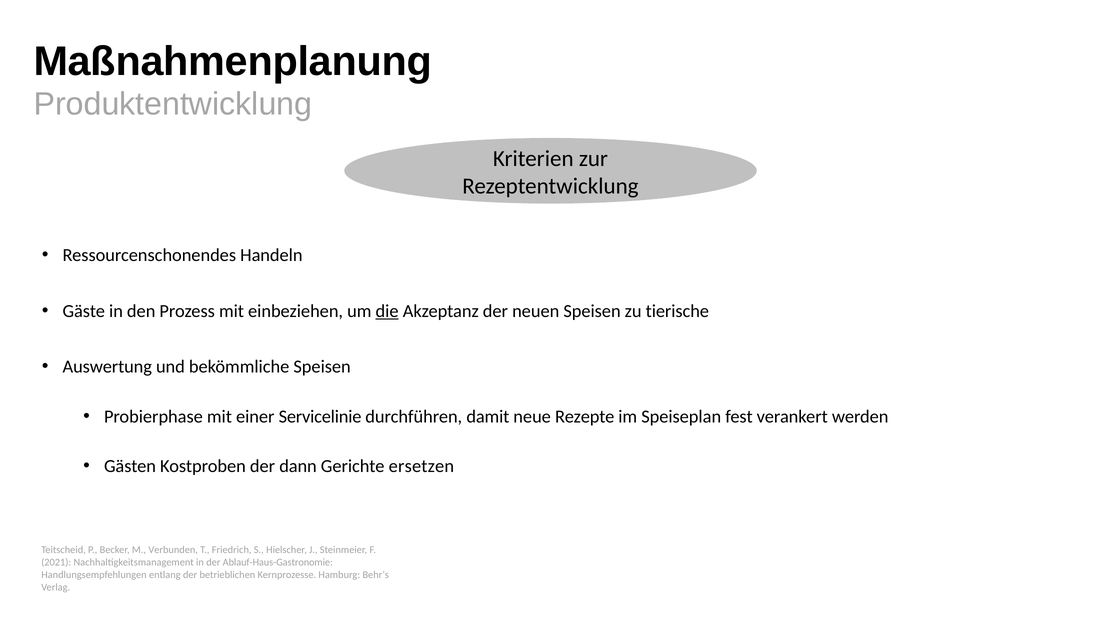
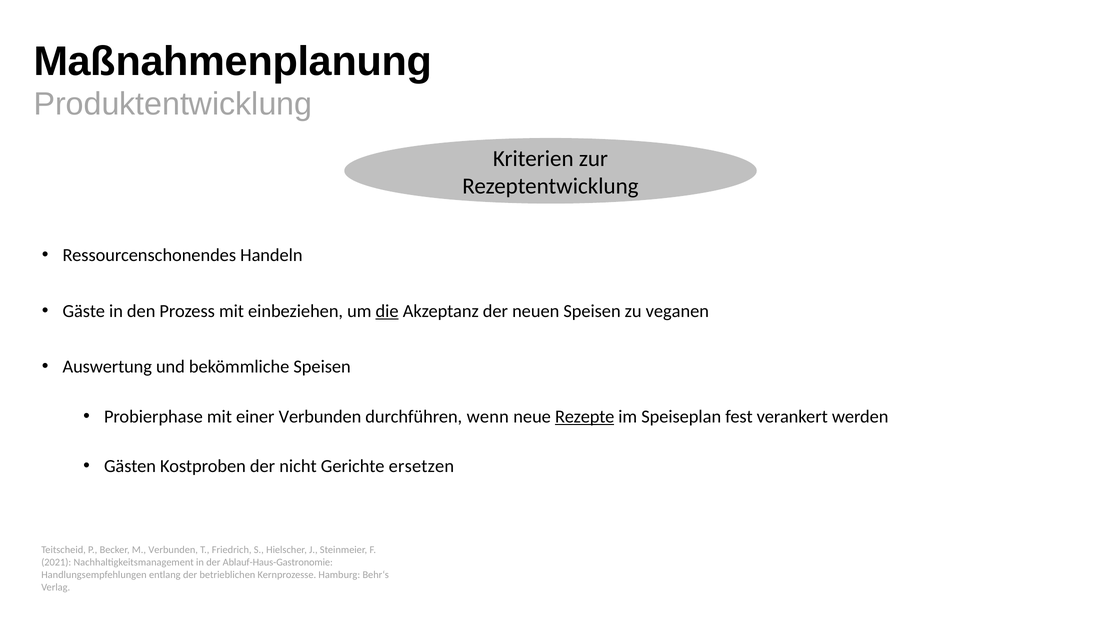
tierische: tierische -> veganen (677, 311)
einer Servicelinie: Servicelinie -> Verbunden (320, 417)
damit: damit -> wenn (488, 417)
Rezepte underline: none -> present (585, 417)
dann: dann -> nicht (298, 466)
